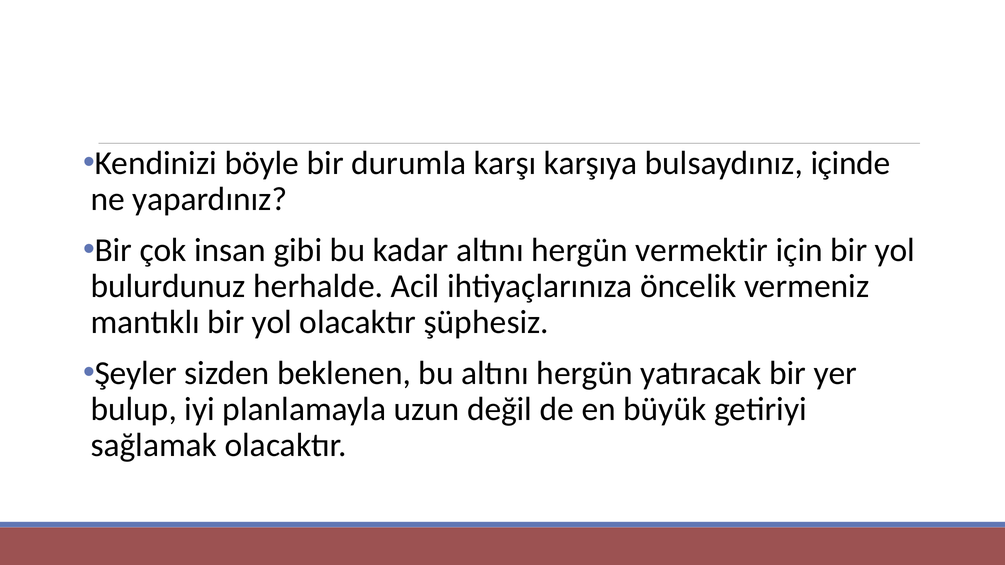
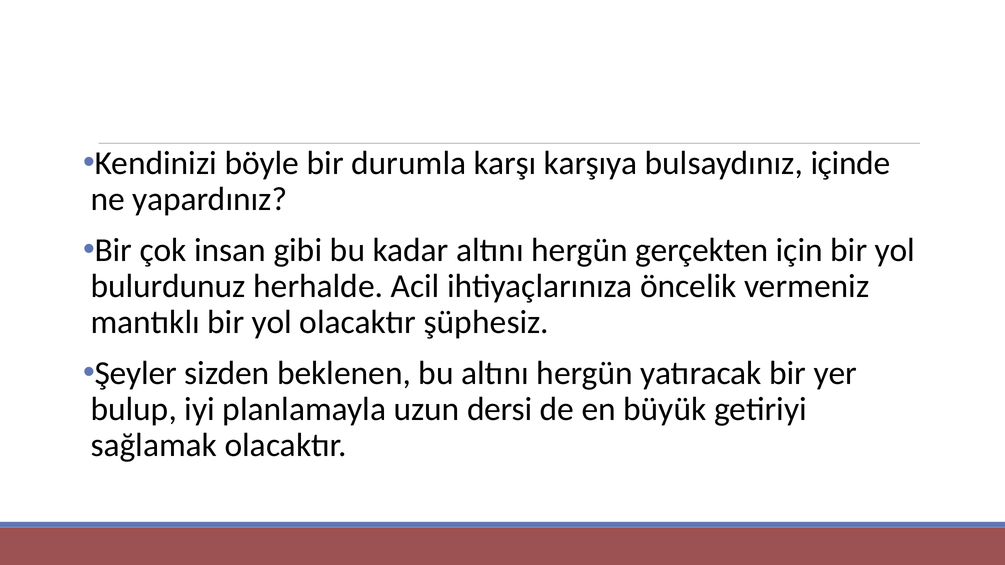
vermektir: vermektir -> gerçekten (702, 250)
değil: değil -> dersi (500, 409)
